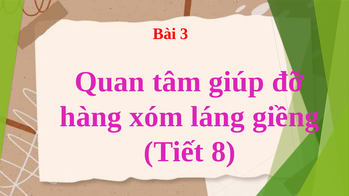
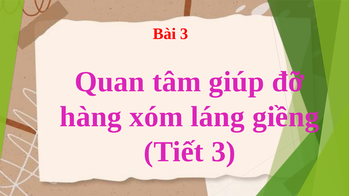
Tiết 8: 8 -> 3 (223, 152)
